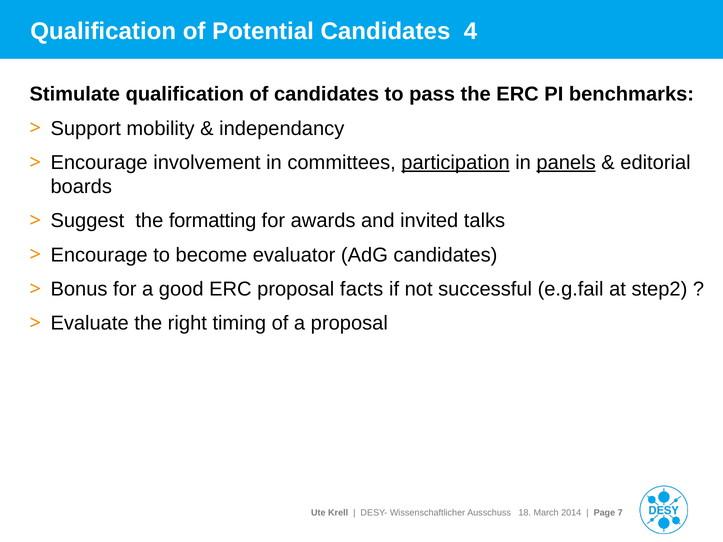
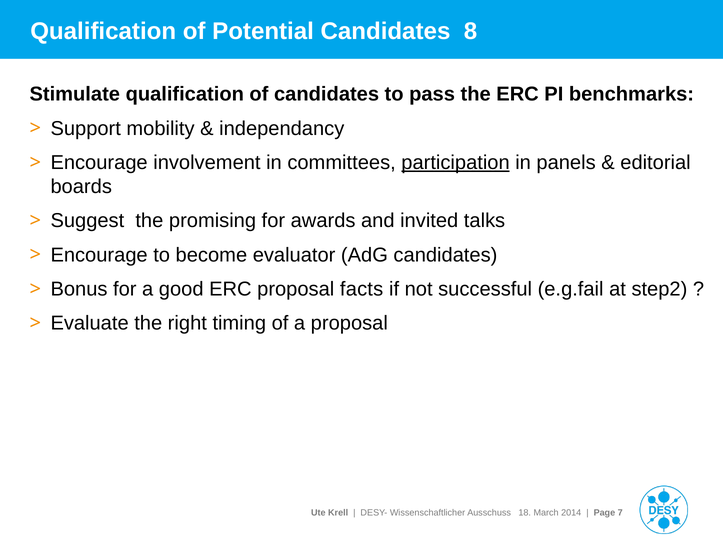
4: 4 -> 8 (470, 31)
panels underline: present -> none (566, 163)
formatting: formatting -> promising (213, 221)
